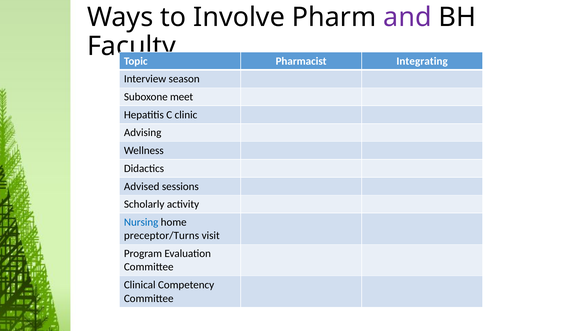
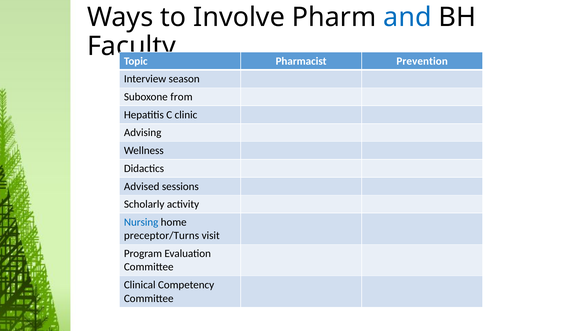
and colour: purple -> blue (407, 17)
Integrating: Integrating -> Prevention (422, 61)
meet: meet -> from (181, 97)
